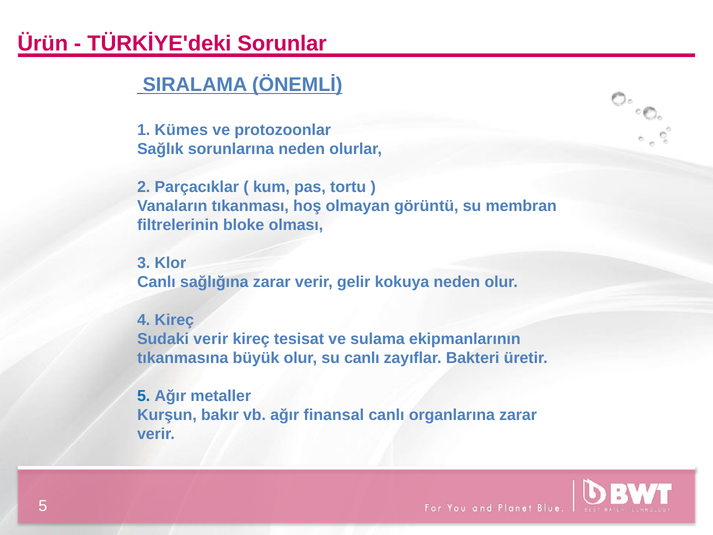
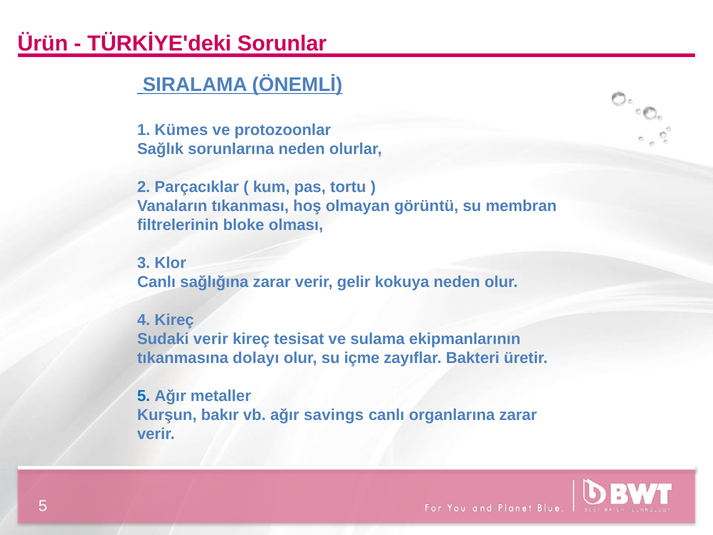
büyük: büyük -> dolayı (256, 358)
su canlı: canlı -> içme (362, 358)
finansal: finansal -> savings (334, 415)
